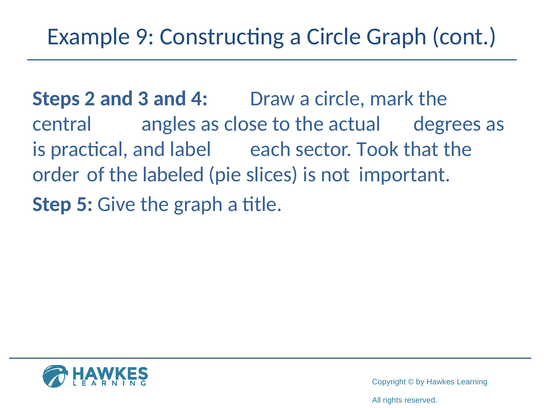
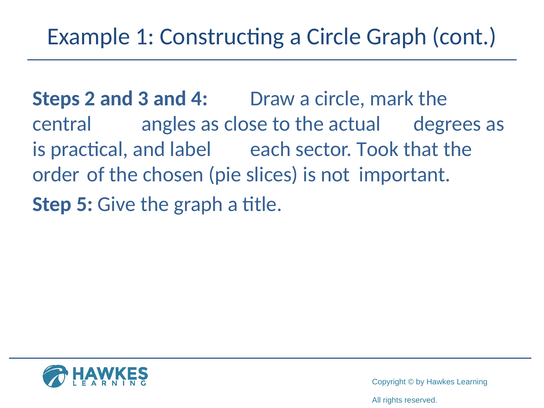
9: 9 -> 1 (145, 37)
labeled: labeled -> chosen (173, 175)
